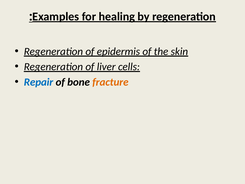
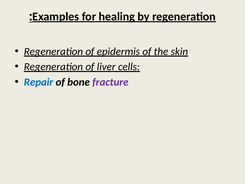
fracture colour: orange -> purple (110, 82)
